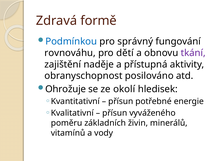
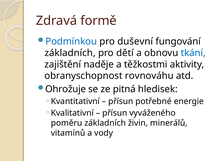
správný: správný -> duševní (135, 42)
rovnováhu: rovnováhu -> základních (70, 53)
tkání colour: purple -> blue (193, 53)
přístupná: přístupná -> těžkostmi (146, 64)
posilováno: posilováno -> rovnováhu (149, 76)
okolí: okolí -> pitná (124, 89)
